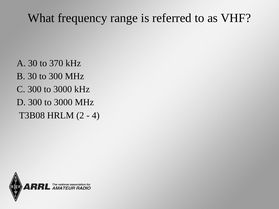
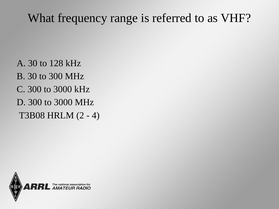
370: 370 -> 128 (56, 63)
